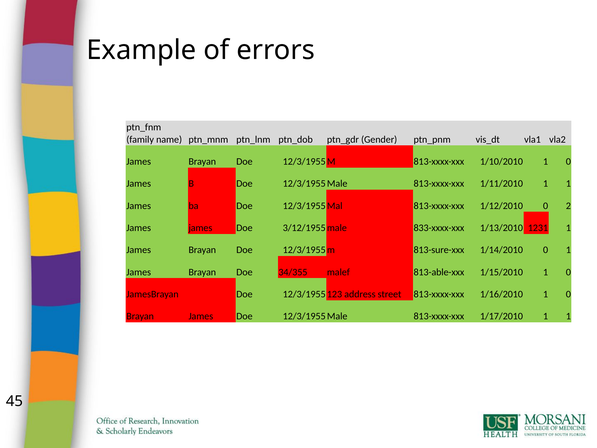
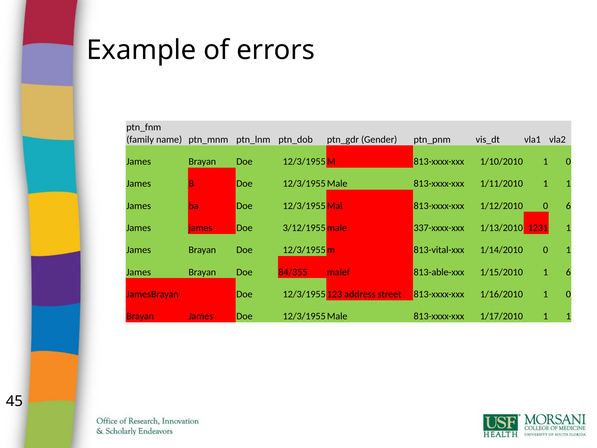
0 2: 2 -> 6 (568, 206)
833-xxxx-xxx: 833-xxxx-xxx -> 337-xxxx-xxx (439, 228)
813-sure-xxx: 813-sure-xxx -> 813-vital-xxx (439, 250)
34/355: 34/355 -> 84/355 (293, 272)
1/15/2010 1 0: 0 -> 6 (568, 272)
